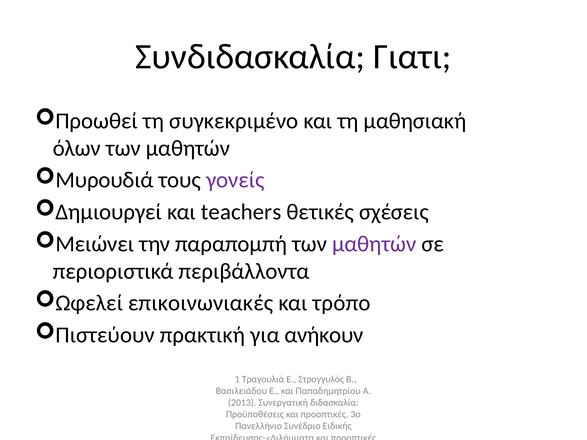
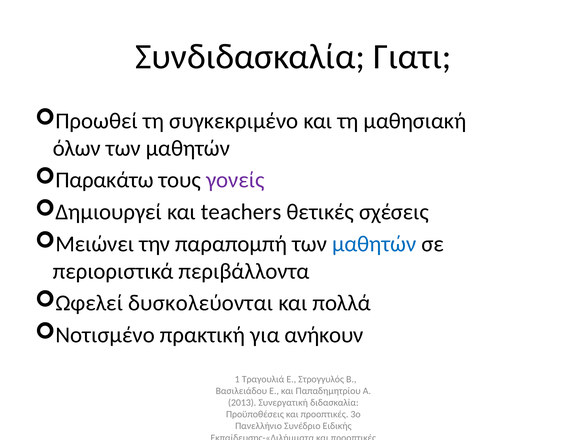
Μυρουδιά: Μυρουδιά -> Παρακάτω (105, 180)
μαθητών colour: purple -> blue (374, 244)
επικοινωνιακές: επικοινωνιακές -> δυσκολεύονται (201, 303)
τρόπο: τρόπο -> πολλά (342, 303)
Πιστεύουν: Πιστεύουν -> Νοτισμένο (105, 335)
